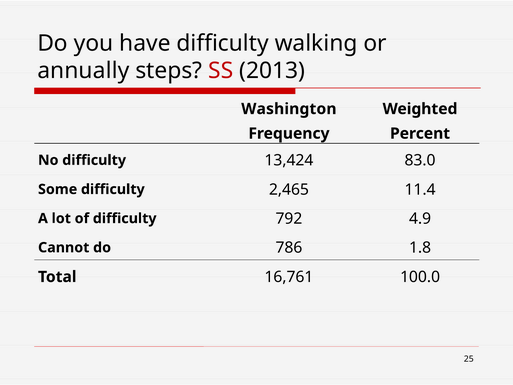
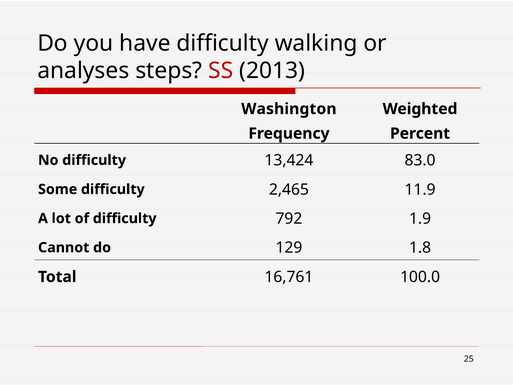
annually: annually -> analyses (83, 71)
11.4: 11.4 -> 11.9 (420, 189)
4.9: 4.9 -> 1.9 (420, 218)
786: 786 -> 129 (289, 248)
